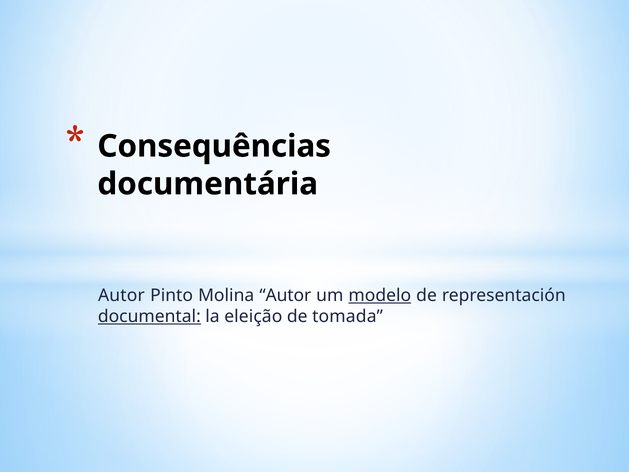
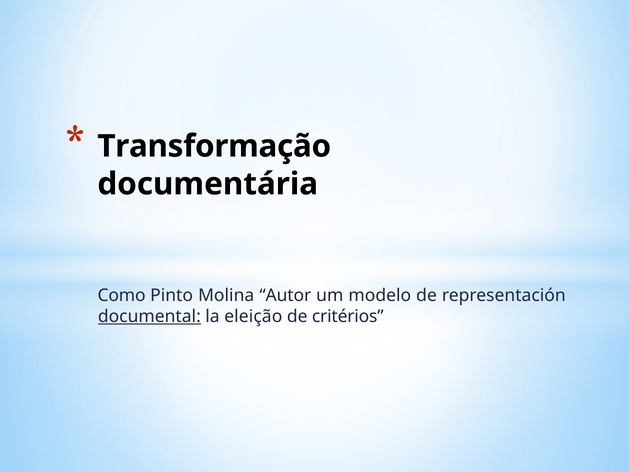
Consequências: Consequências -> Transformação (214, 146)
Autor: Autor -> Como (122, 295)
modelo underline: present -> none (380, 295)
tomada: tomada -> critérios (348, 316)
